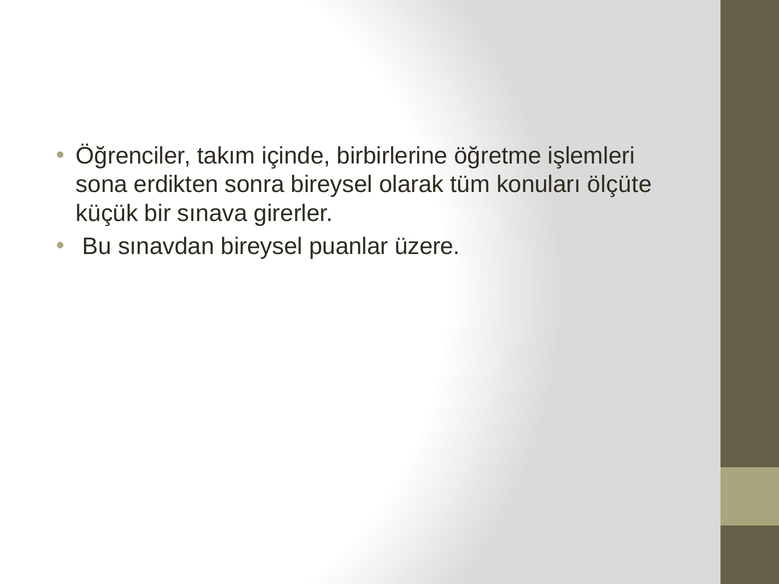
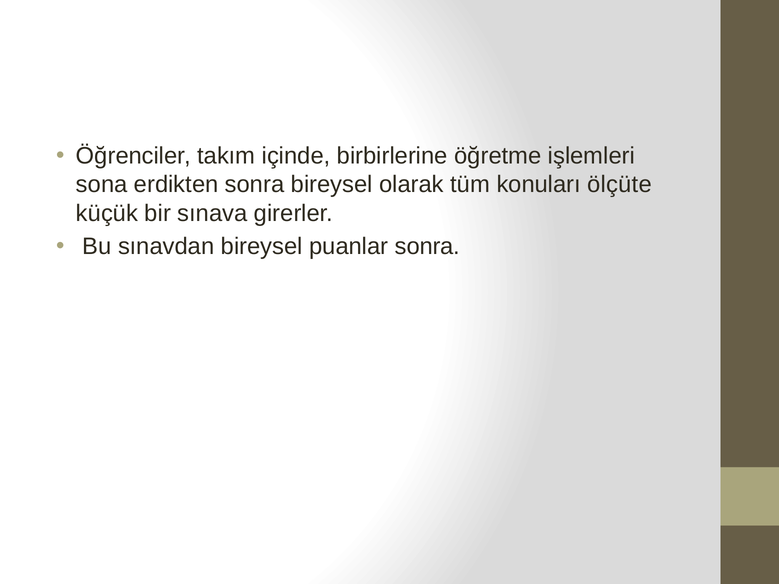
puanlar üzere: üzere -> sonra (427, 247)
